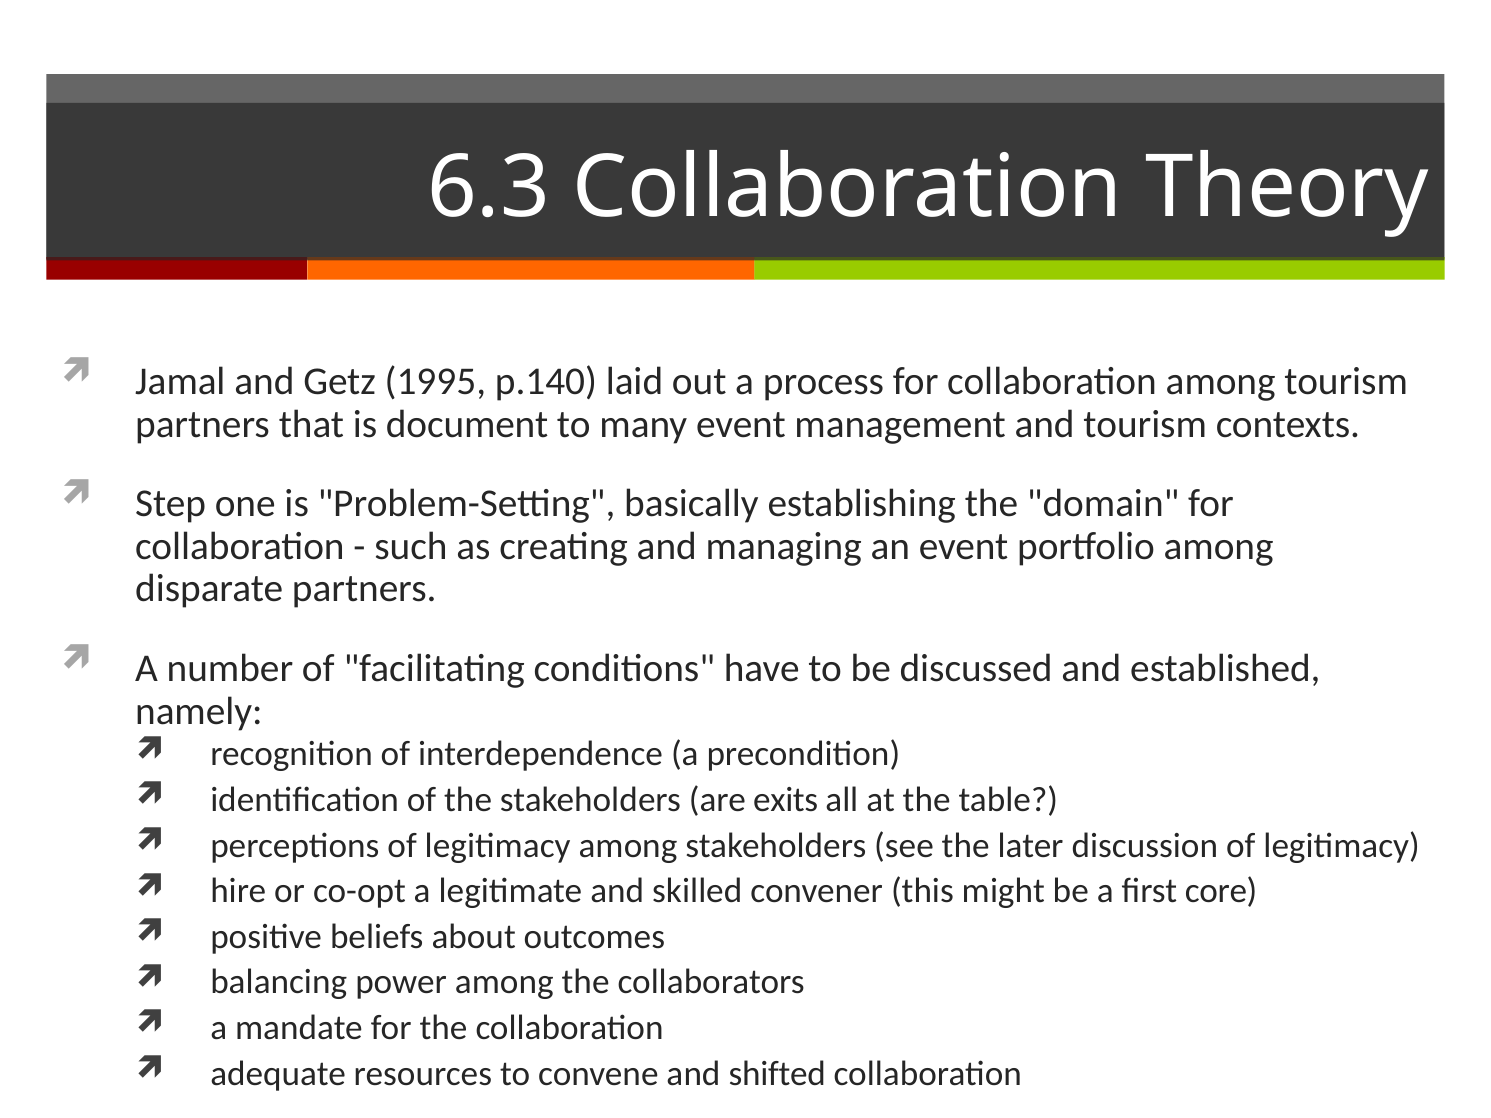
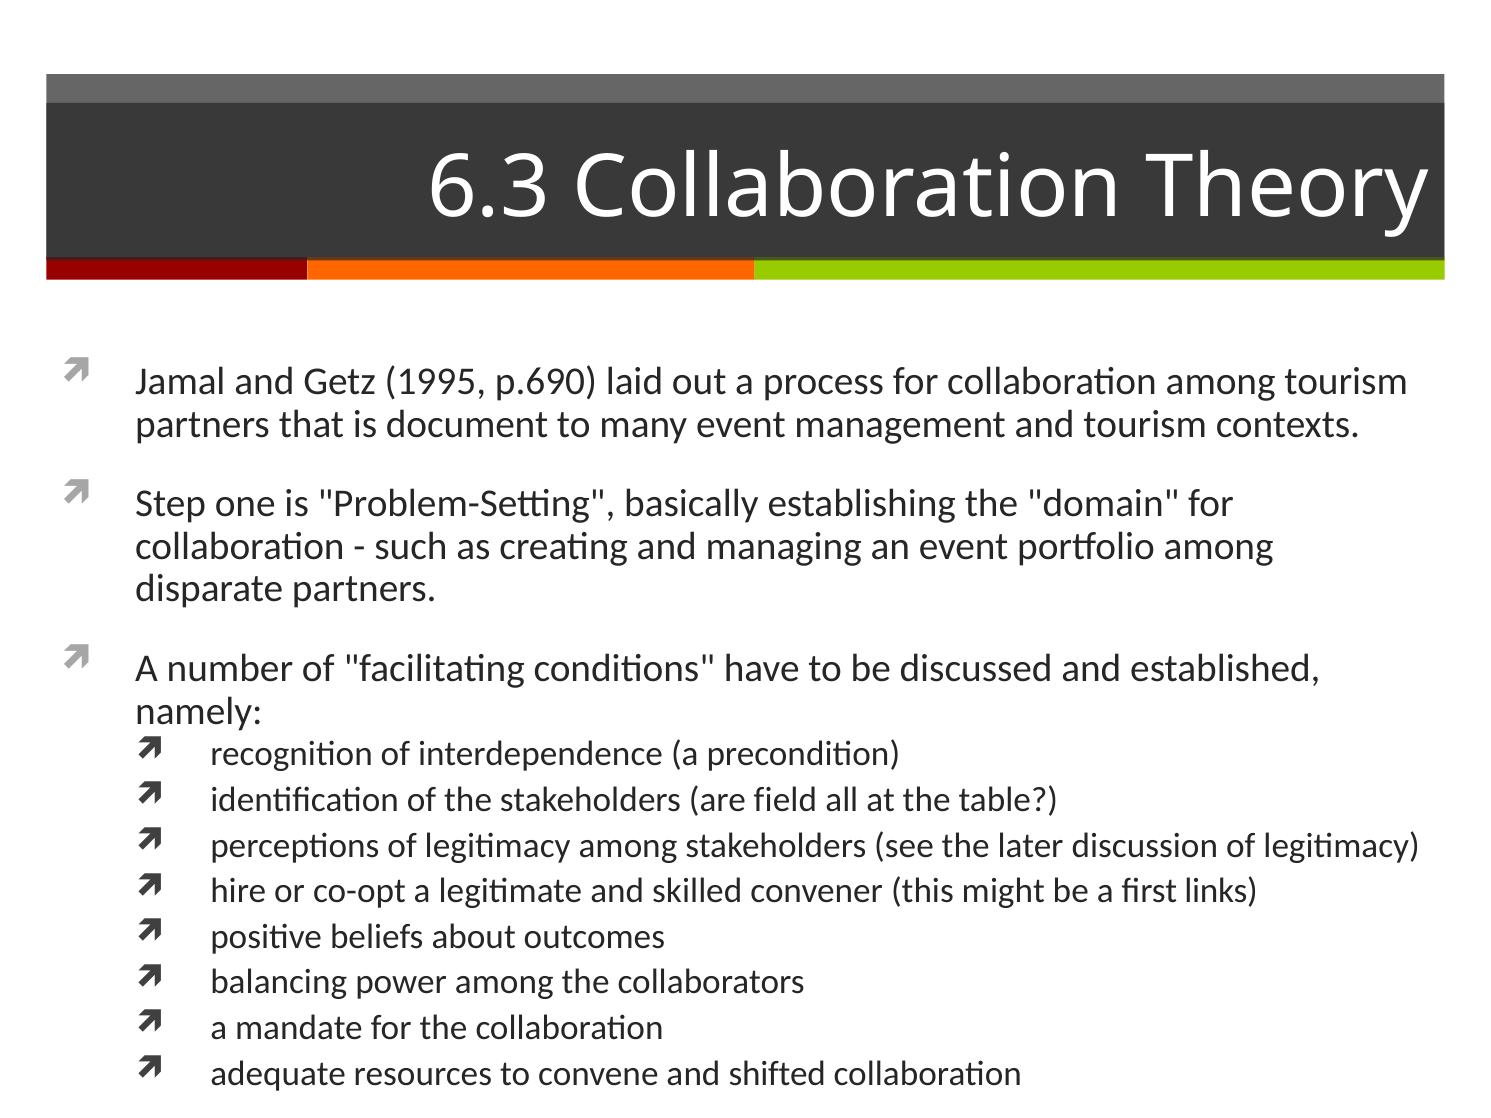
p.140: p.140 -> p.690 (546, 382)
exits: exits -> field (785, 800)
core: core -> links (1221, 891)
